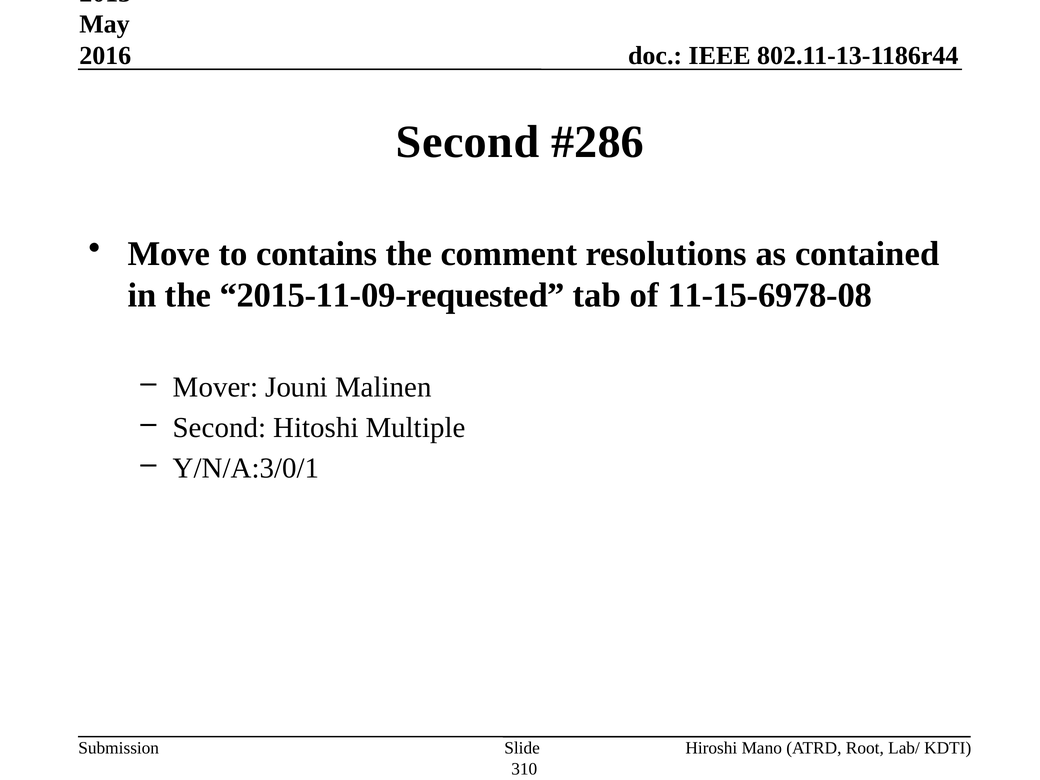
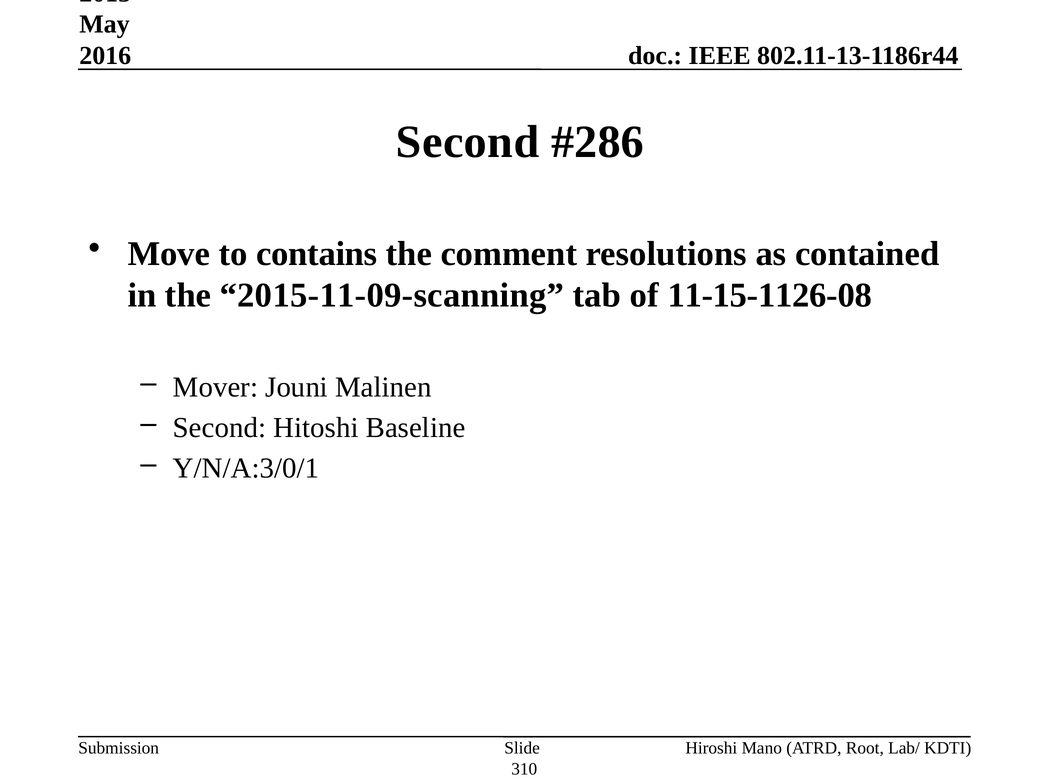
2015-11-09-requested: 2015-11-09-requested -> 2015-11-09-scanning (392, 295)
11-15-6978-08: 11-15-6978-08 -> 11-15-1126-08 (770, 295)
Multiple: Multiple -> Baseline (416, 428)
